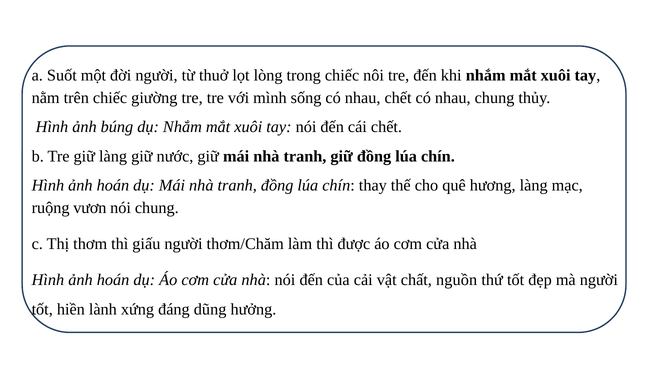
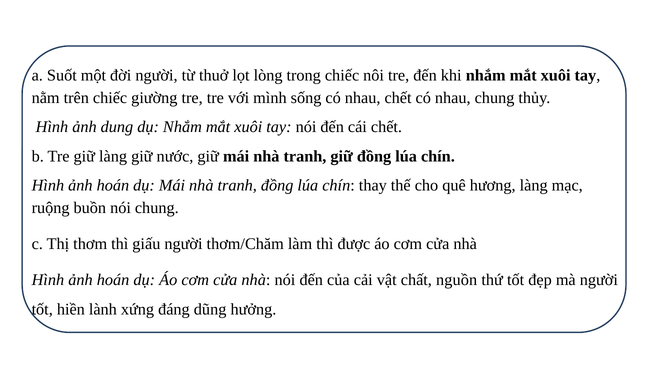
búng: búng -> dung (117, 127)
vươn: vươn -> buồn (90, 208)
